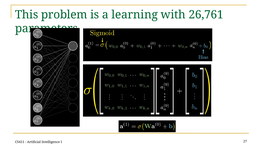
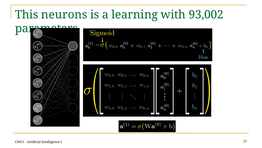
problem: problem -> neurons (64, 15)
26,761: 26,761 -> 93,002 (206, 15)
